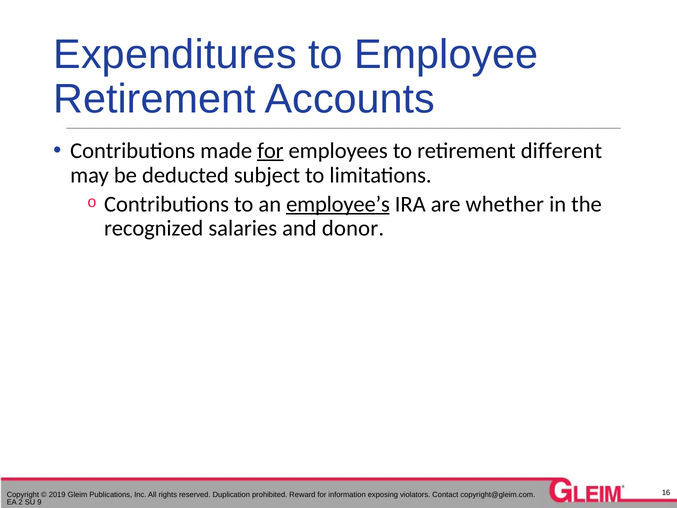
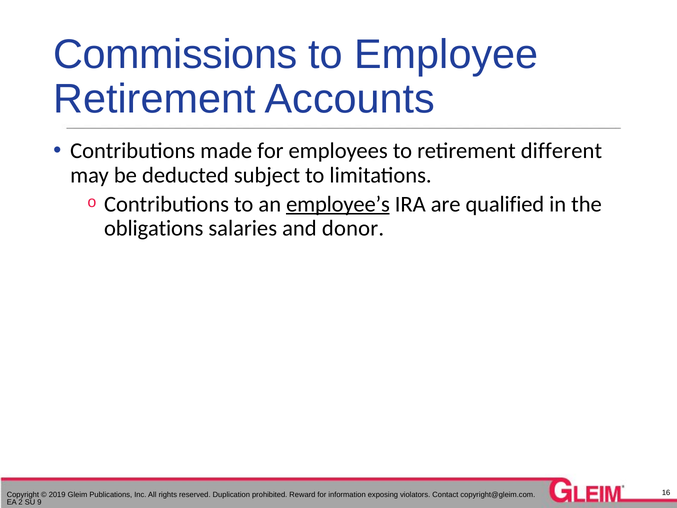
Expenditures: Expenditures -> Commissions (175, 54)
for underline: present -> none (270, 151)
whether: whether -> qualified (505, 204)
recognized: recognized -> obligations (154, 228)
